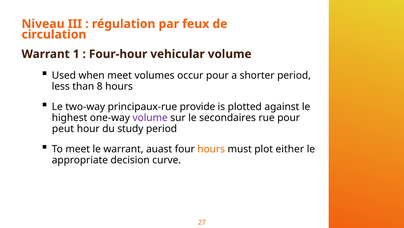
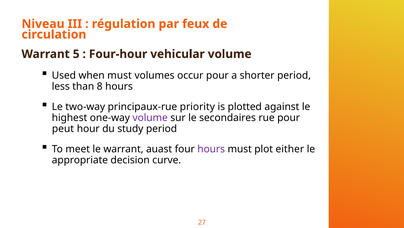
1: 1 -> 5 (76, 54)
when meet: meet -> must (120, 75)
provide: provide -> priority (197, 106)
hours colour: orange -> purple (211, 149)
